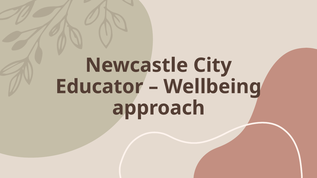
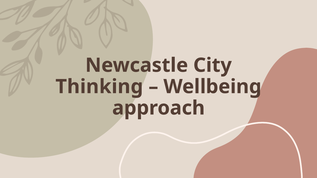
Educator: Educator -> Thinking (99, 87)
